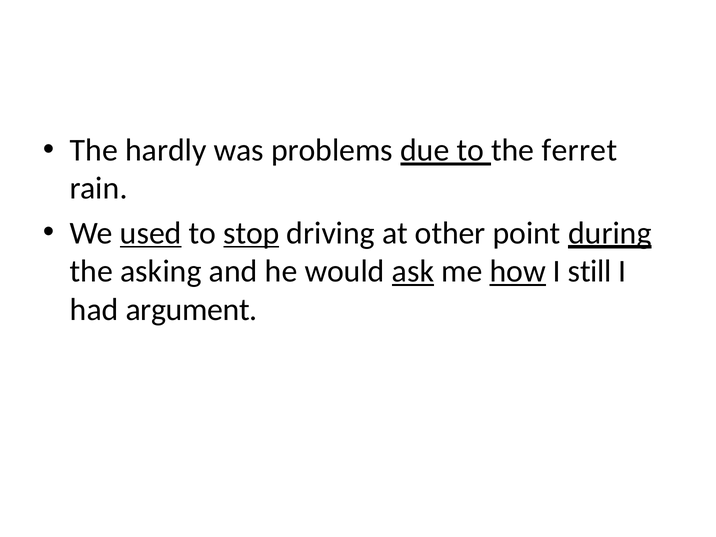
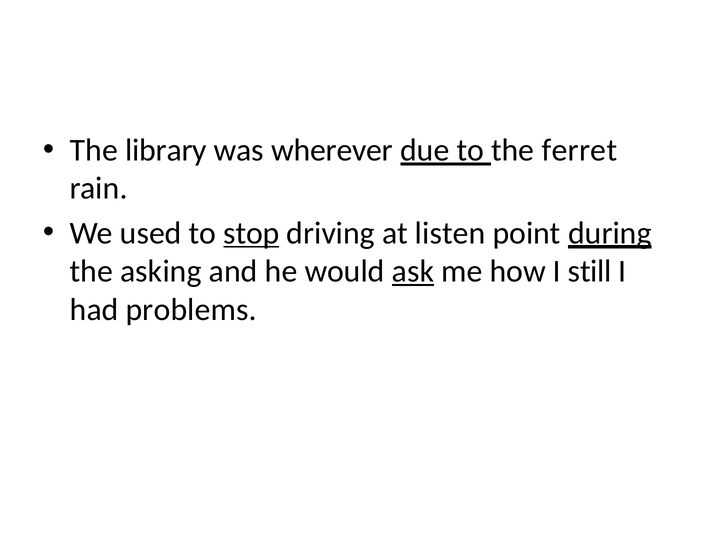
hardly: hardly -> library (166, 150)
problems: problems -> wherever (332, 150)
used underline: present -> none (151, 233)
other: other -> listen (450, 233)
how underline: present -> none (518, 271)
argument: argument -> problems (191, 309)
